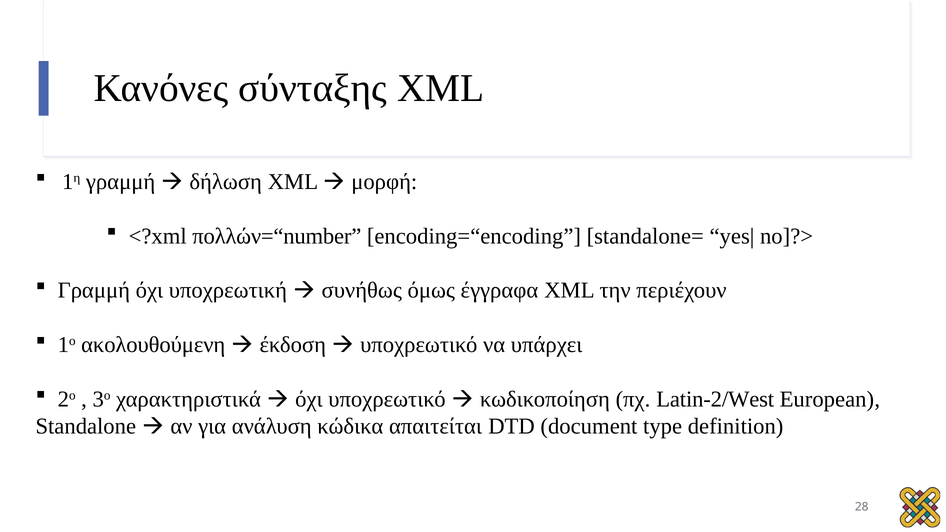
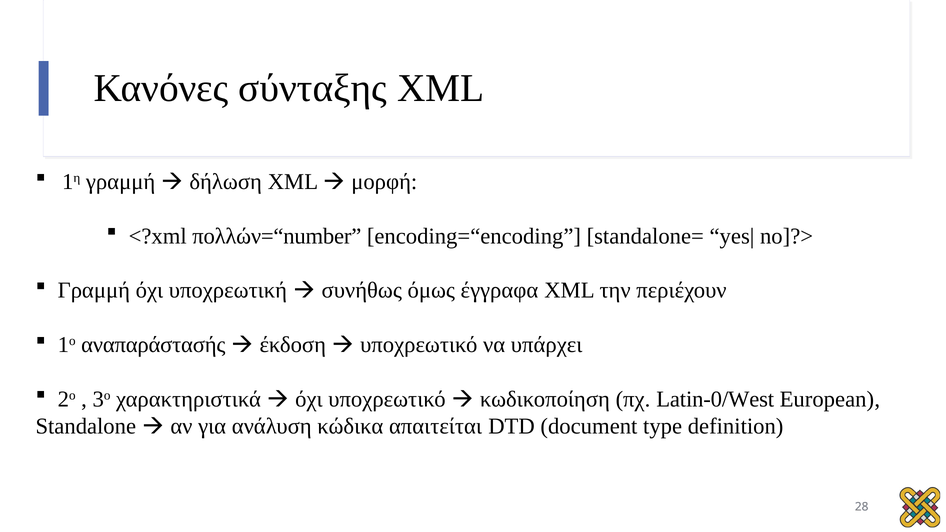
ακολουθούμενη: ακολουθούμενη -> αναπαράστασής (153, 345)
Latin-2/West: Latin-2/West -> Latin-0/West (715, 399)
